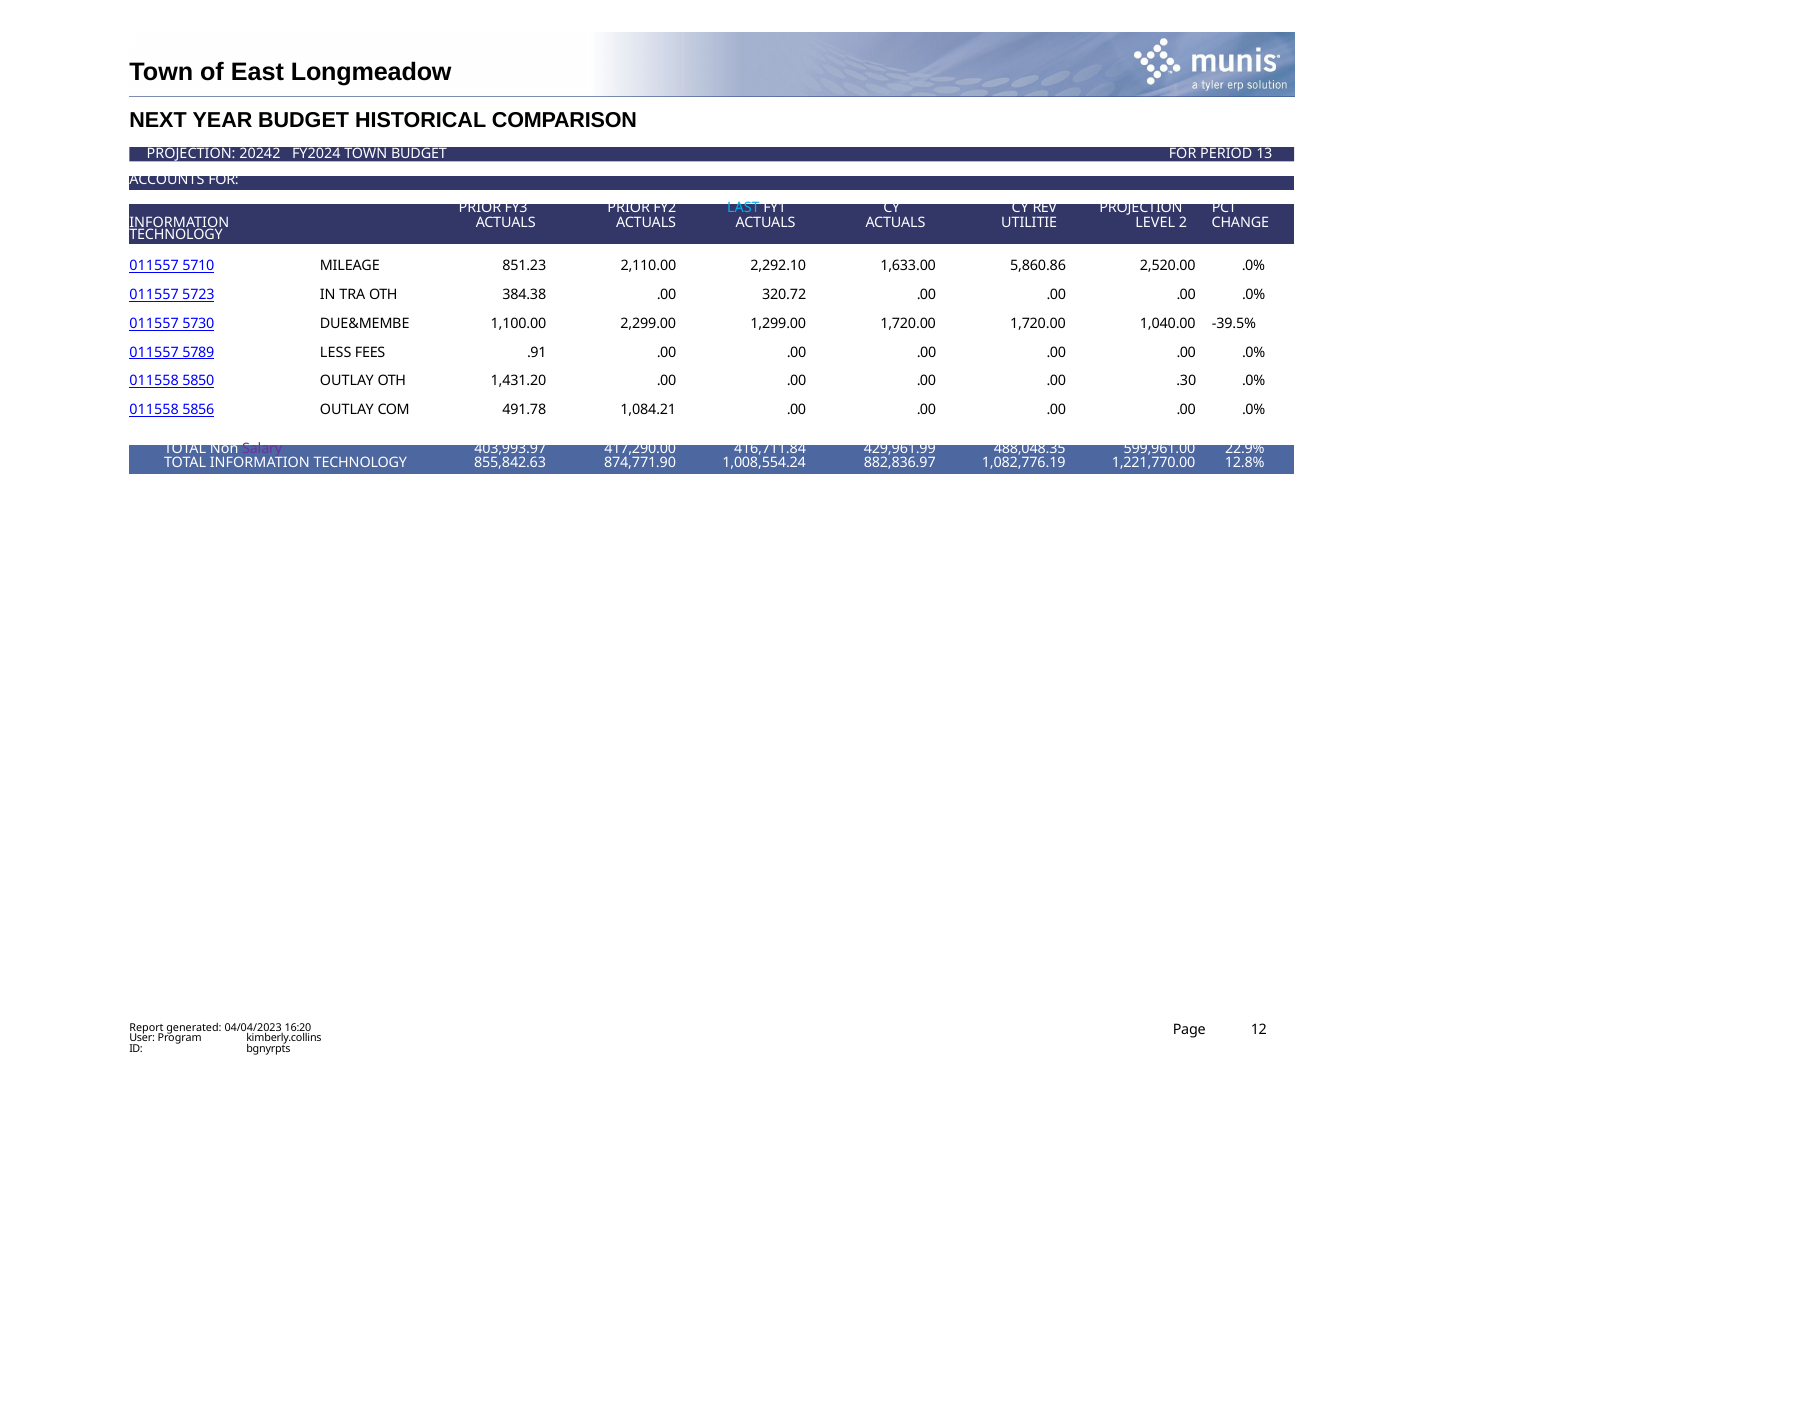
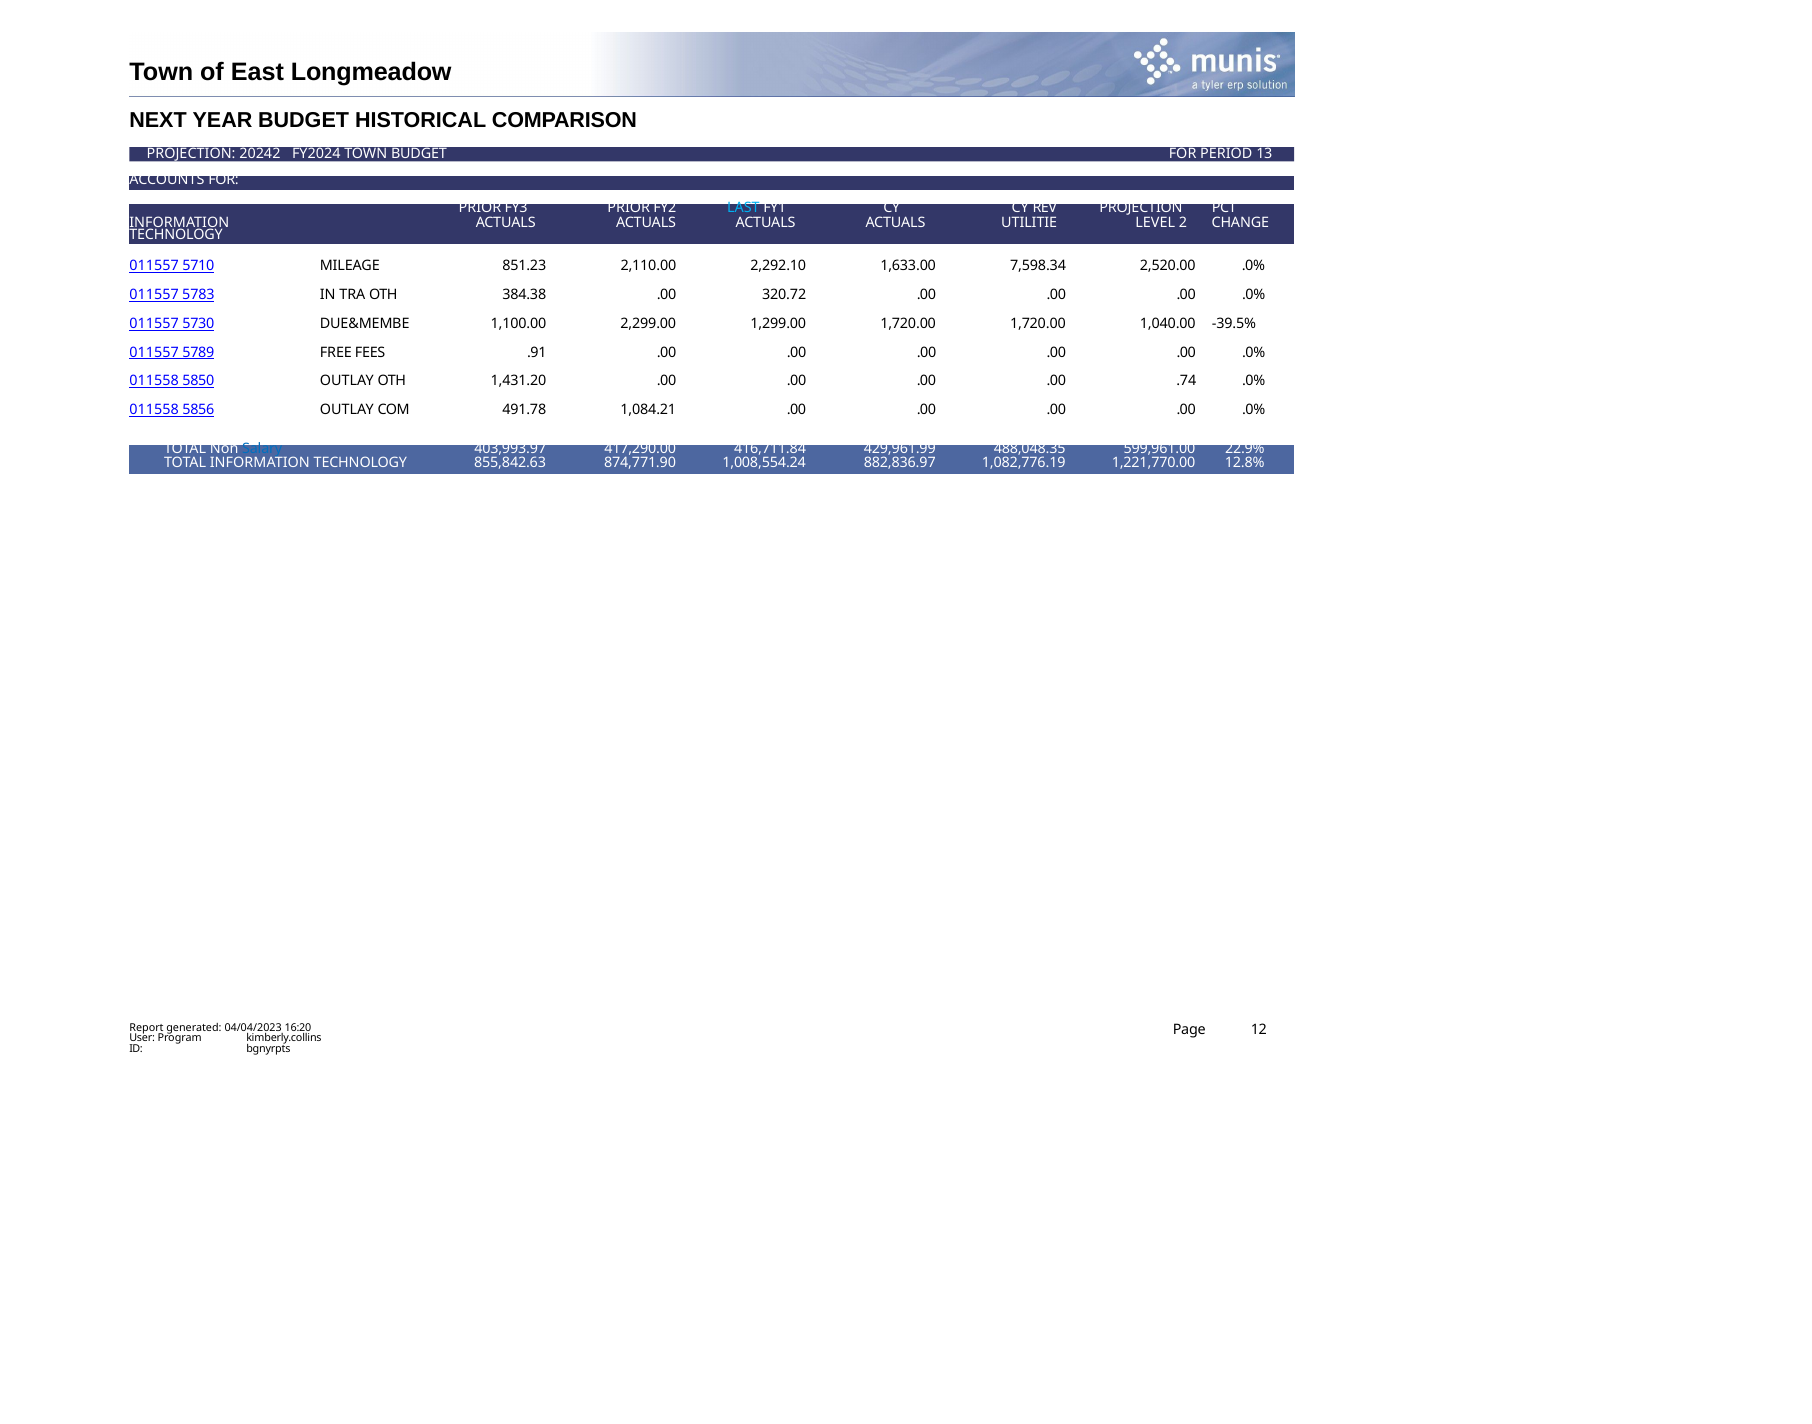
5,860.86: 5,860.86 -> 7,598.34 (1038, 266)
5723: 5723 -> 5783 (198, 295)
LESS: LESS -> FREE (336, 352)
.30: .30 -> .74 (1186, 381)
Salary colour: purple -> blue (262, 449)
